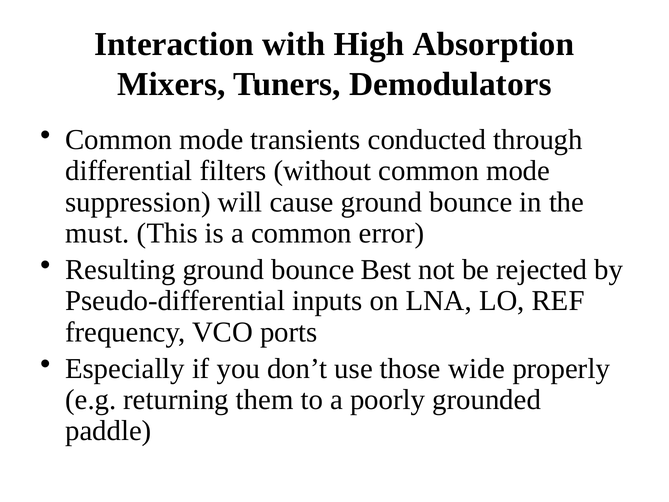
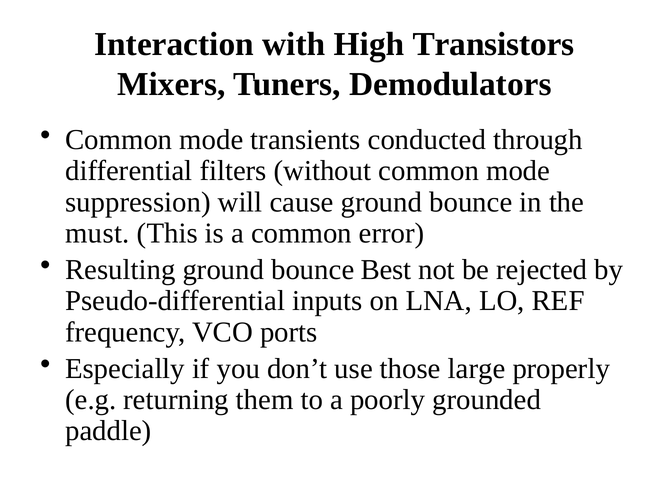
Absorption: Absorption -> Transistors (494, 44)
wide: wide -> large (477, 368)
